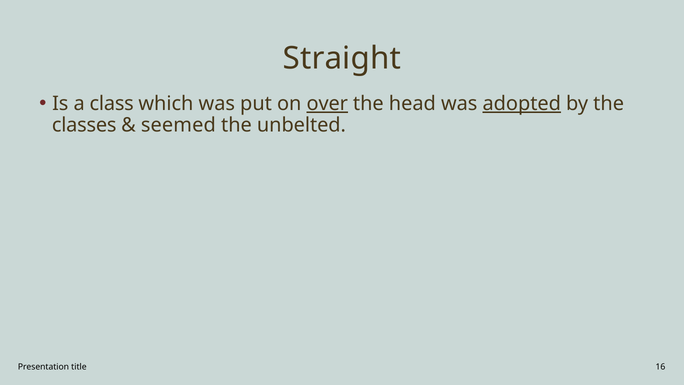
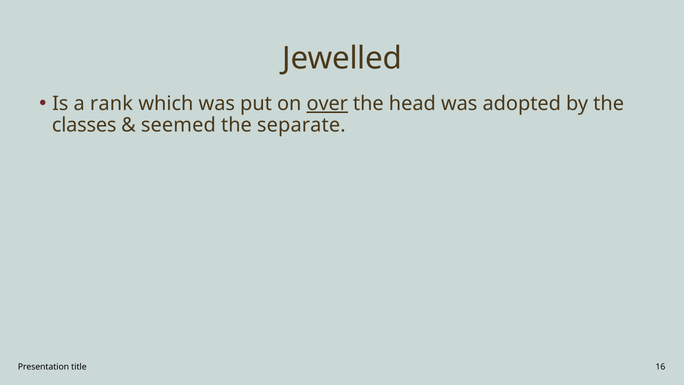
Straight: Straight -> Jewelled (342, 58)
class: class -> rank (111, 104)
adopted underline: present -> none (522, 104)
unbelted: unbelted -> separate (301, 125)
